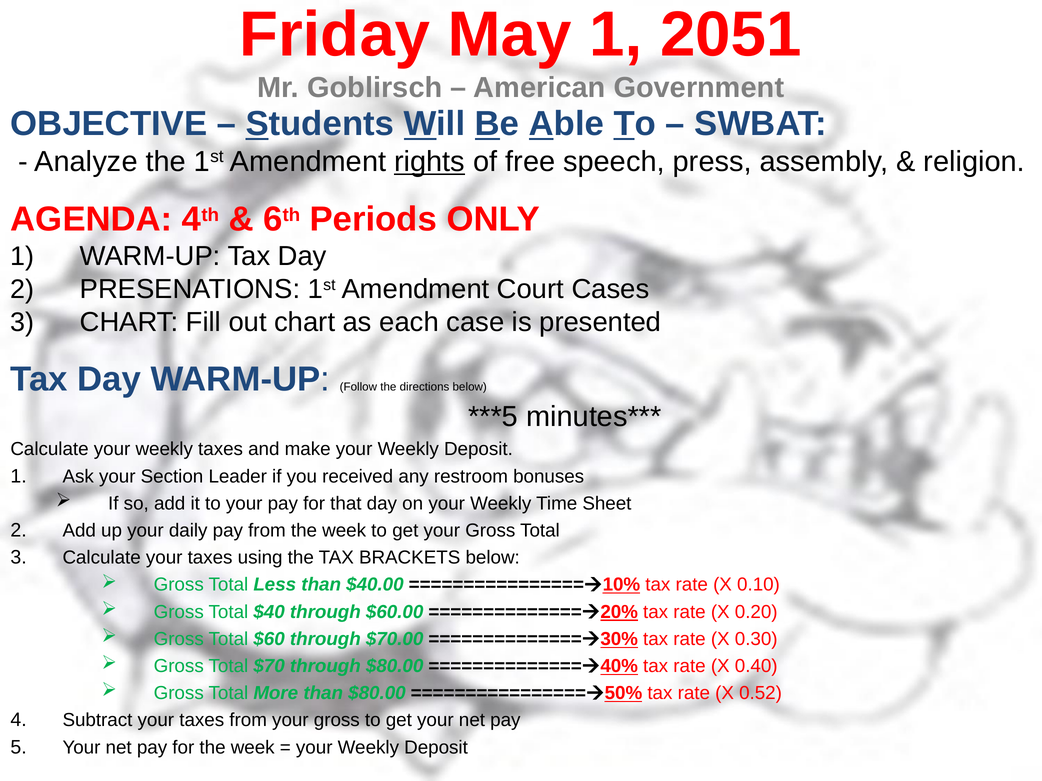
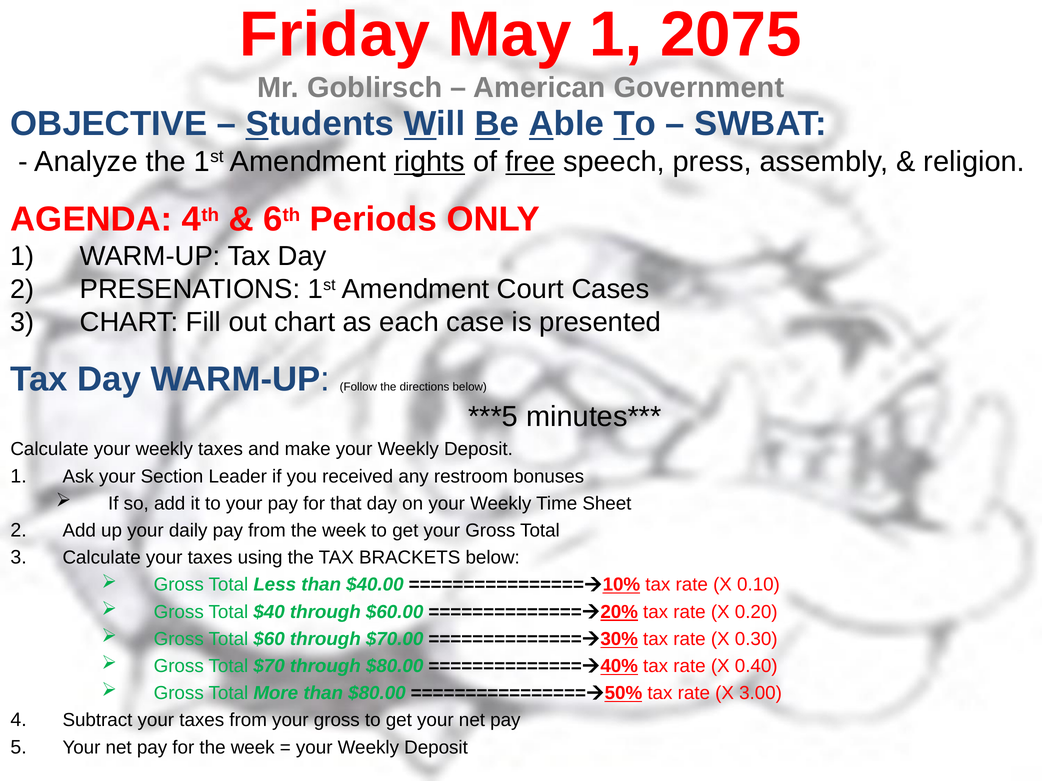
2051: 2051 -> 2075 (731, 35)
free underline: none -> present (530, 162)
0.52: 0.52 -> 3.00 (761, 694)
